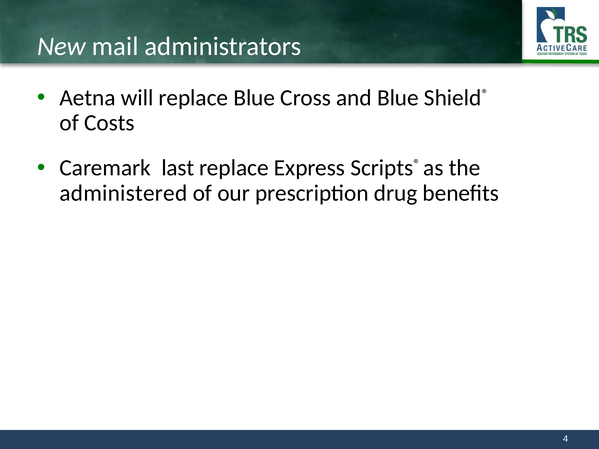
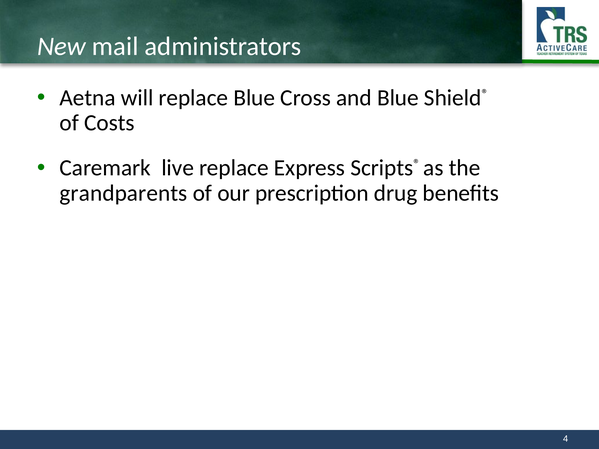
last: last -> live (178, 168)
administered: administered -> grandparents (123, 193)
